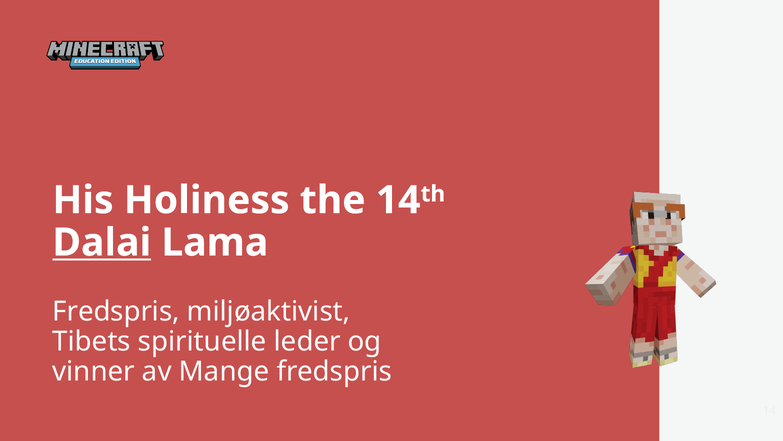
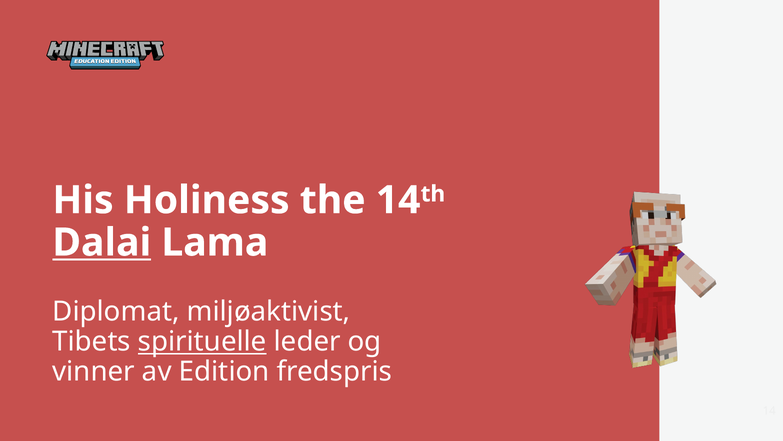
Fredspris: Fredspris -> Diplomat (116, 311)
spirituelle underline: none -> present (202, 341)
Mange: Mange -> Edition (224, 371)
